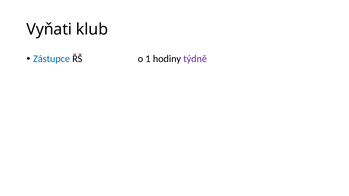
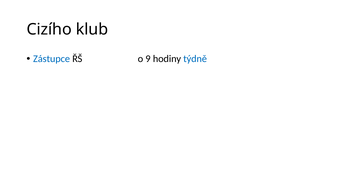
Vyňati: Vyňati -> Cizího (49, 29)
1: 1 -> 9 (148, 59)
týdně colour: purple -> blue (195, 59)
